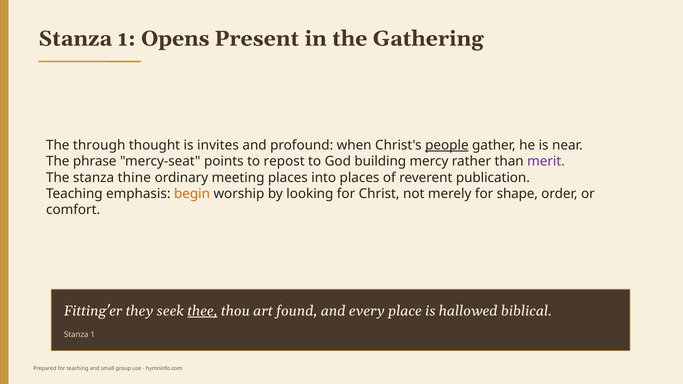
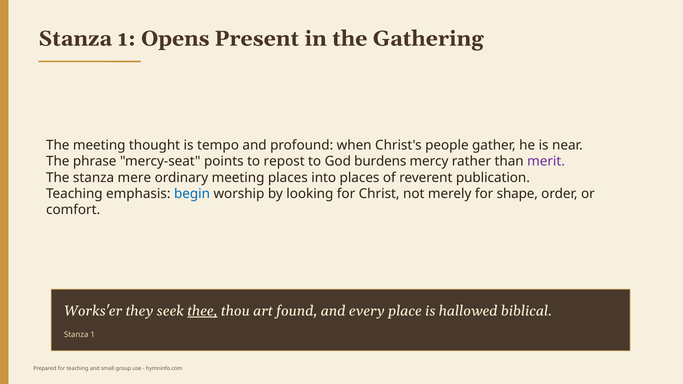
The through: through -> meeting (99, 145)
invites: invites -> tempo (218, 145)
people underline: present -> none (447, 145)
building: building -> burdens (380, 161)
thine: thine -> mere (134, 178)
begin colour: orange -> blue (192, 194)
Fitting'er: Fitting'er -> Works'er (93, 311)
